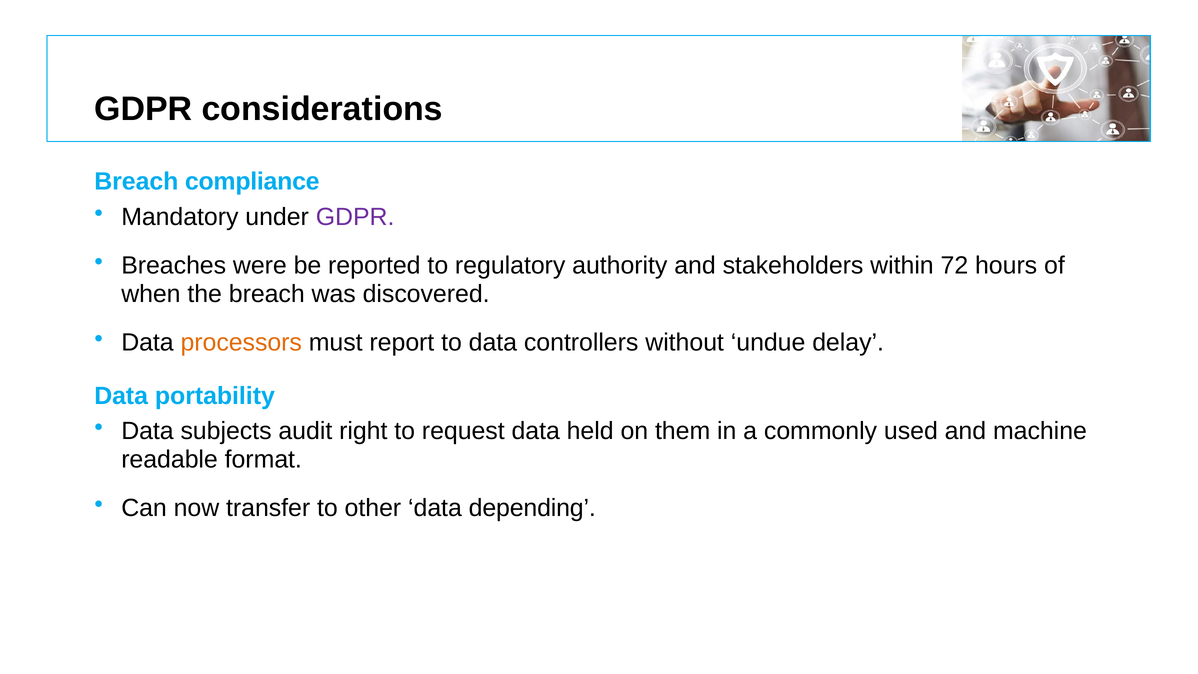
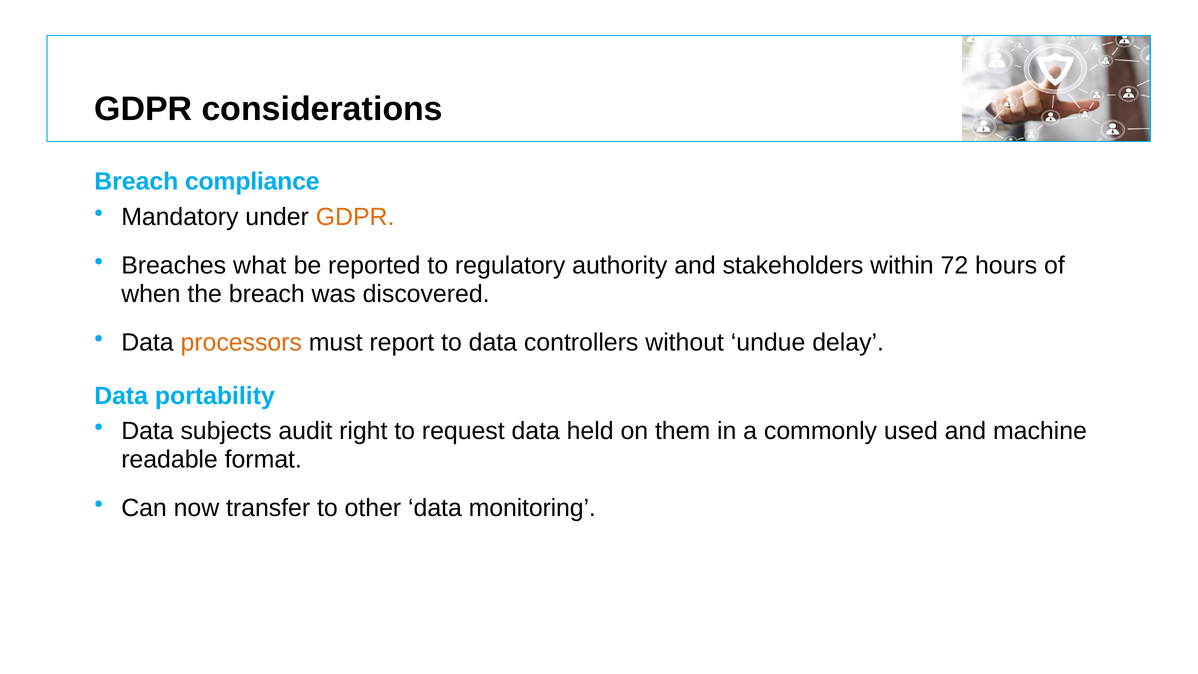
GDPR colour: purple -> orange (355, 217)
were: were -> what (260, 265)
depending: depending -> monitoring (532, 508)
